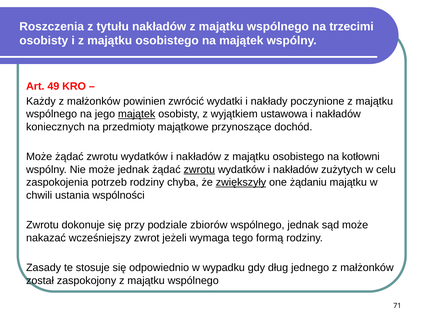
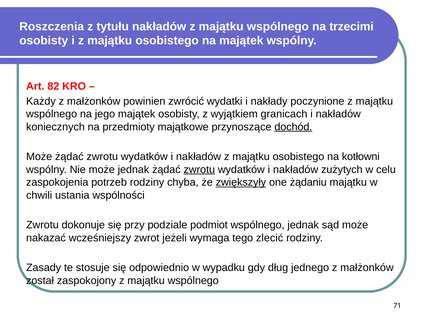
49: 49 -> 82 (53, 86)
majątek underline: present -> none (137, 114)
ustawowa: ustawowa -> granicach (284, 114)
dochód underline: none -> present (293, 127)
zbiorów: zbiorów -> podmiot (209, 225)
formą: formą -> zlecić (270, 238)
